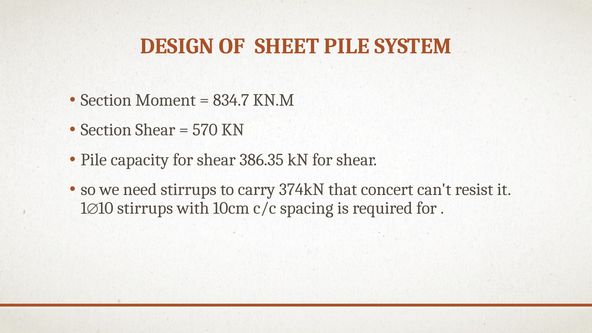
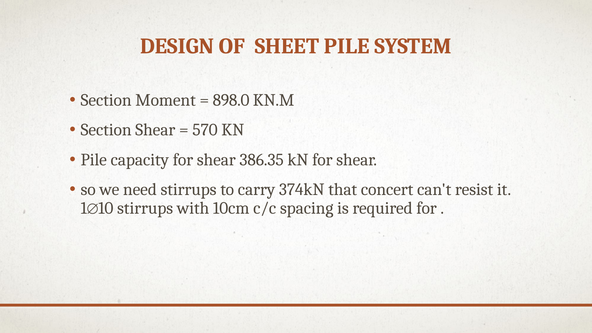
834.7: 834.7 -> 898.0 (231, 100)
